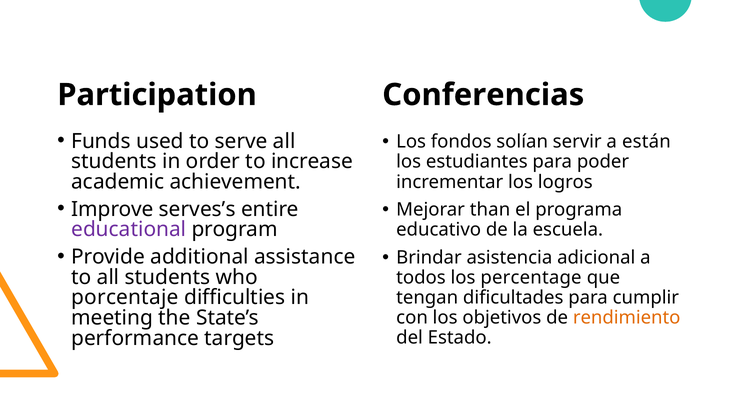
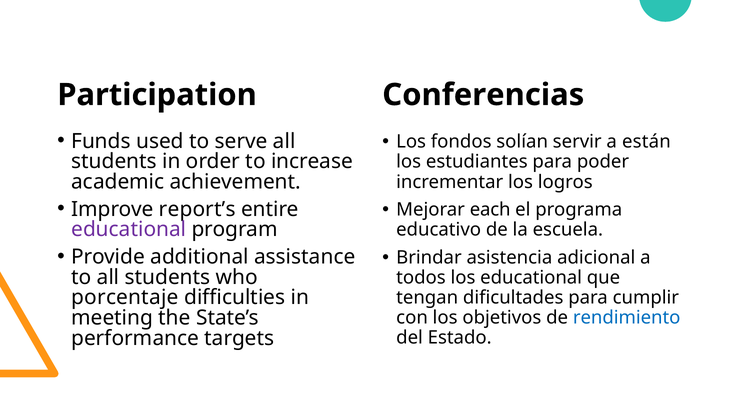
serves’s: serves’s -> report’s (197, 209)
than: than -> each (490, 210)
los percentage: percentage -> educational (531, 278)
rendimiento colour: orange -> blue (627, 318)
